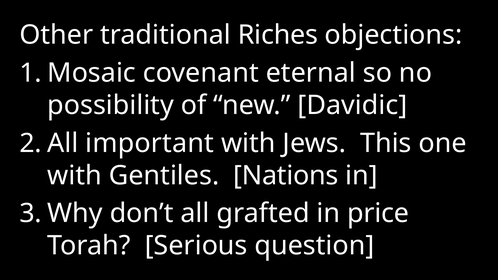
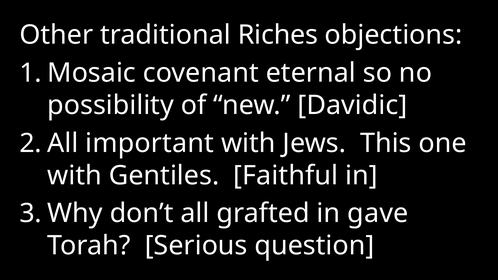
Nations: Nations -> Faithful (286, 176)
price: price -> gave (378, 213)
